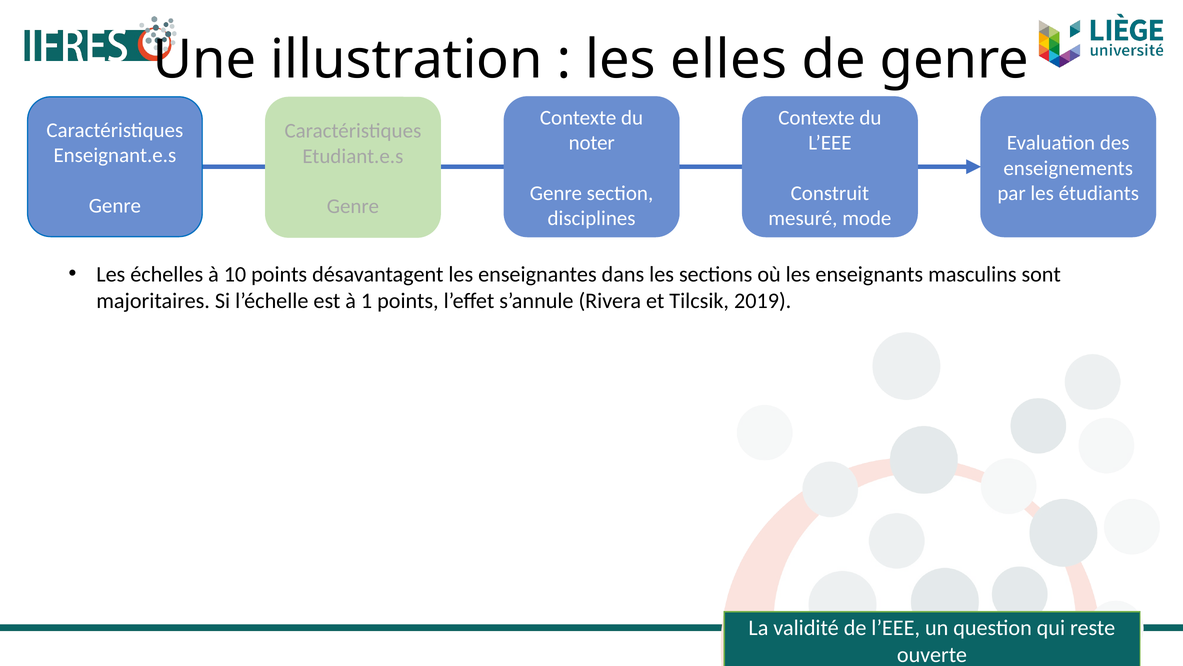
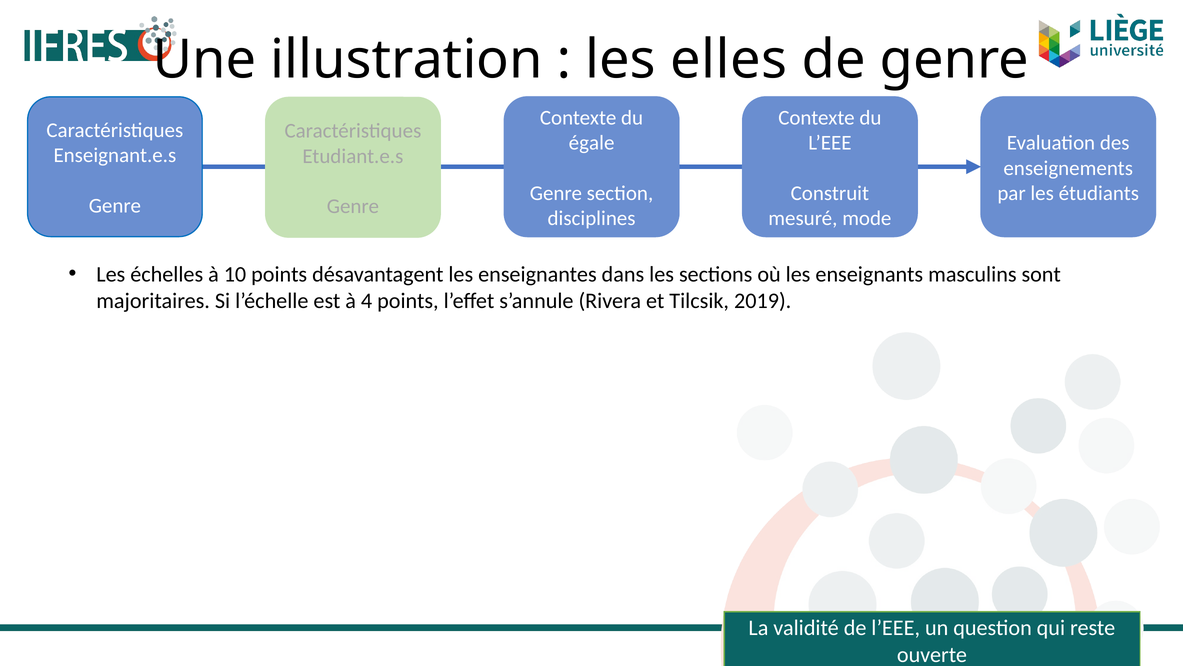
noter: noter -> égale (592, 143)
1: 1 -> 4 (367, 301)
